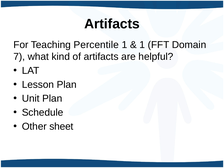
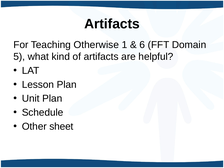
Percentile: Percentile -> Otherwise (96, 45)
1: 1 -> 6 (142, 45)
7: 7 -> 5 (19, 57)
